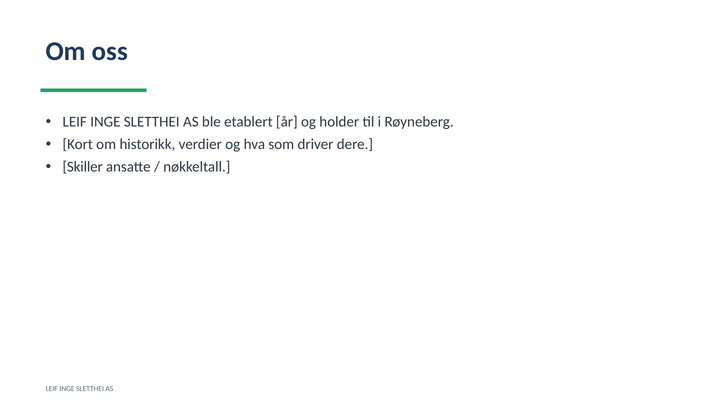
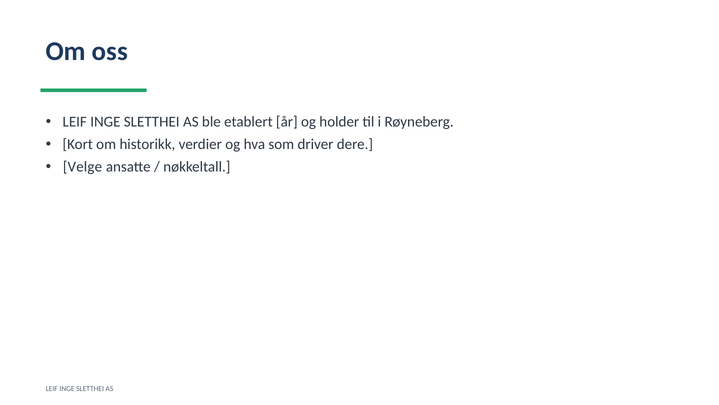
Skiller: Skiller -> Velge (82, 167)
